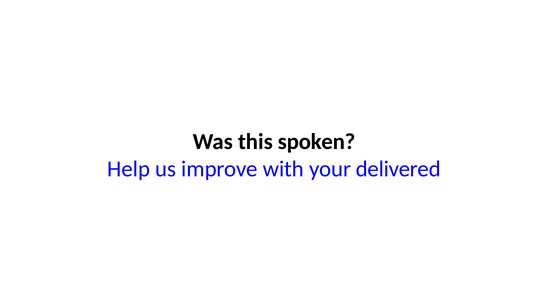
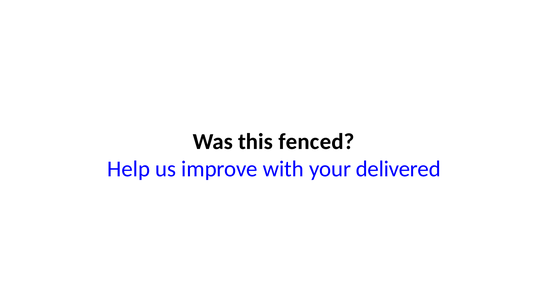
spoken: spoken -> fenced (316, 142)
